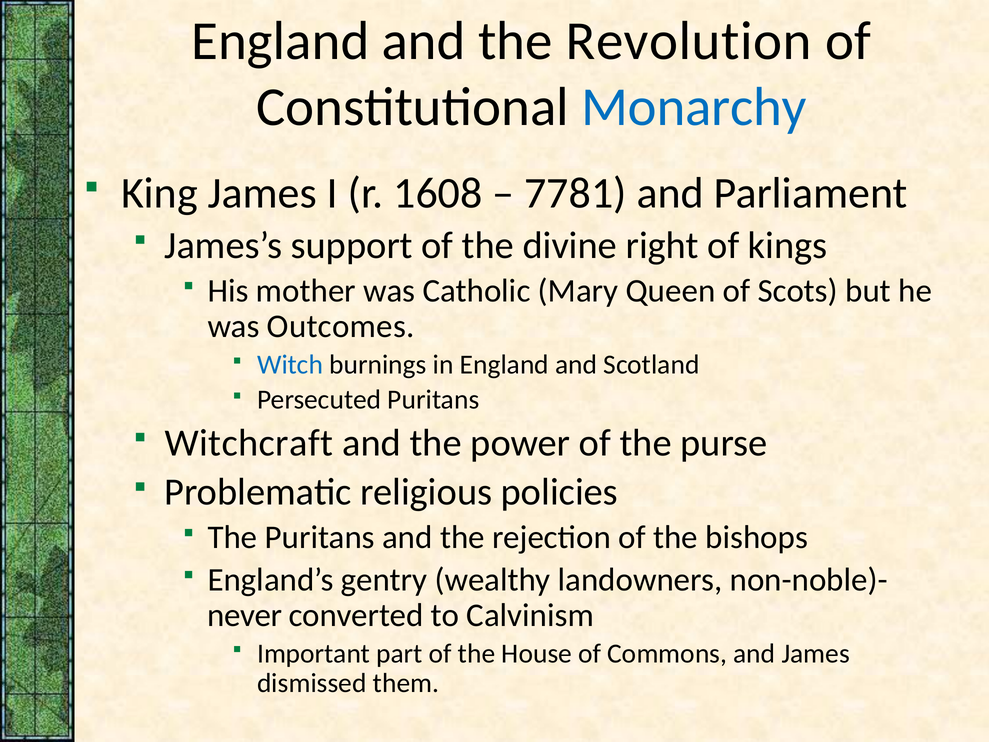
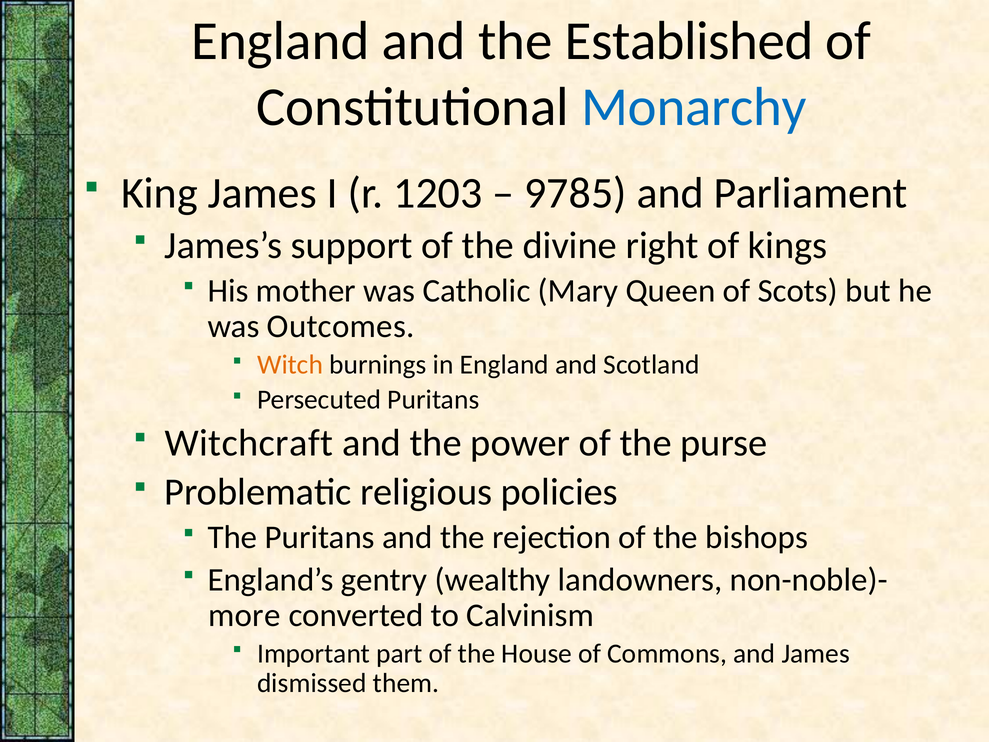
Revolution: Revolution -> Established (689, 41)
1608: 1608 -> 1203 (438, 193)
7781: 7781 -> 9785 (575, 193)
Witch colour: blue -> orange (290, 364)
never: never -> more (244, 615)
